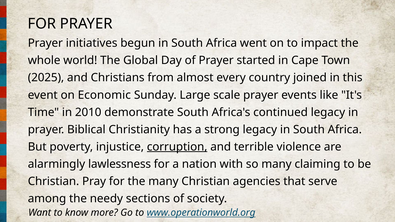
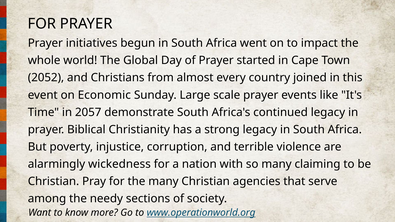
2025: 2025 -> 2052 (46, 78)
2010: 2010 -> 2057 (88, 112)
corruption underline: present -> none (177, 147)
lawlessness: lawlessness -> wickedness (119, 164)
